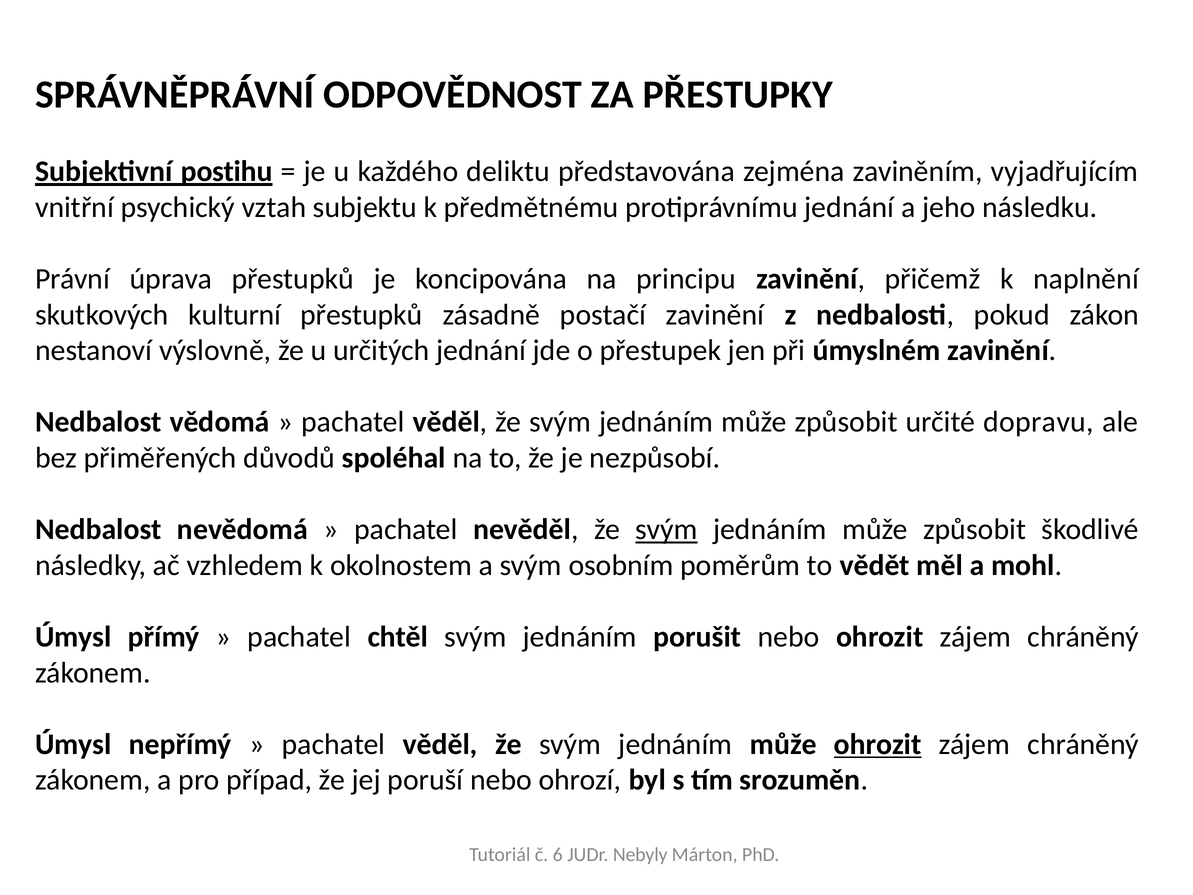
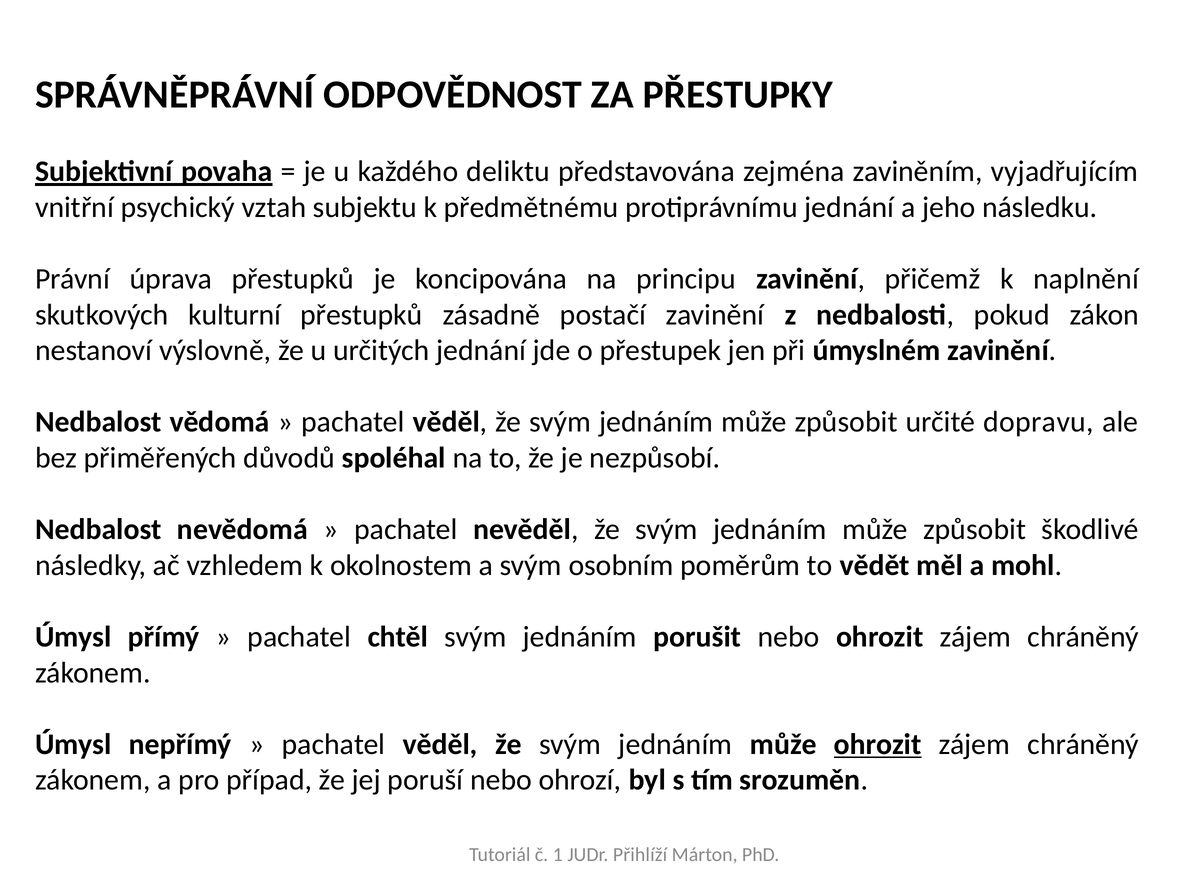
postihu: postihu -> povaha (227, 172)
svým underline: present -> none (666, 529)
6: 6 -> 1 (558, 854)
Nebyly: Nebyly -> Přihlíží (640, 854)
